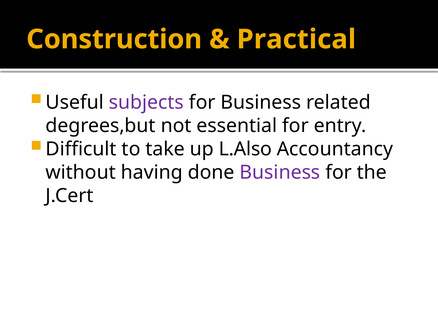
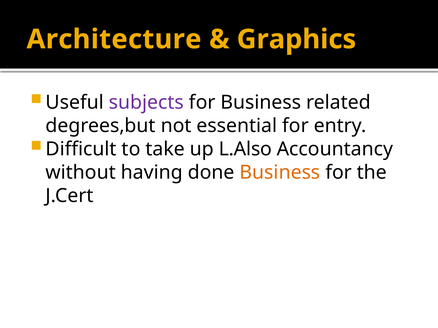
Construction: Construction -> Architecture (114, 39)
Practical: Practical -> Graphics (296, 39)
Business colour: purple -> orange (280, 173)
